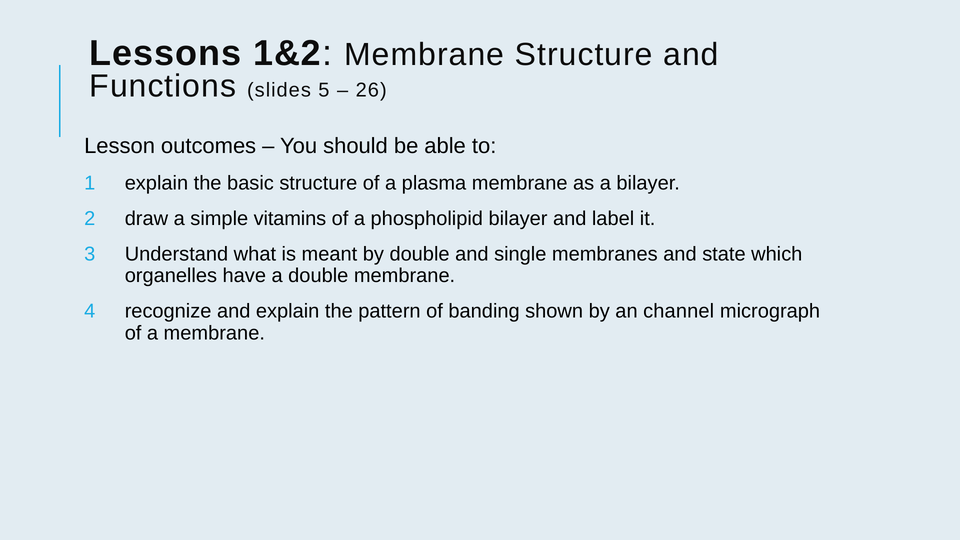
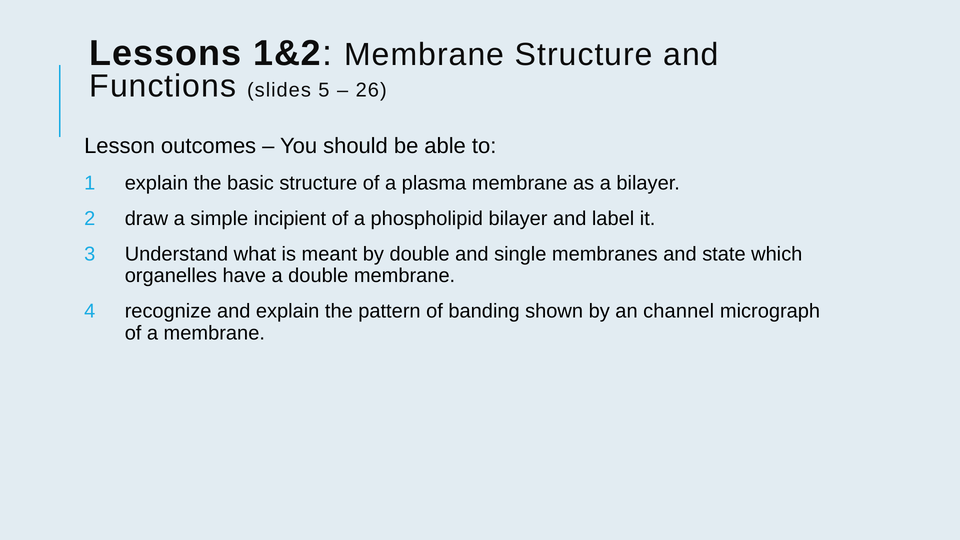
vitamins: vitamins -> incipient (290, 219)
